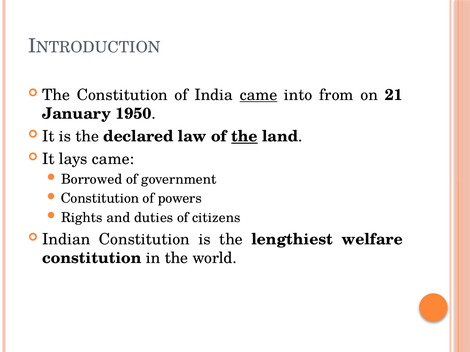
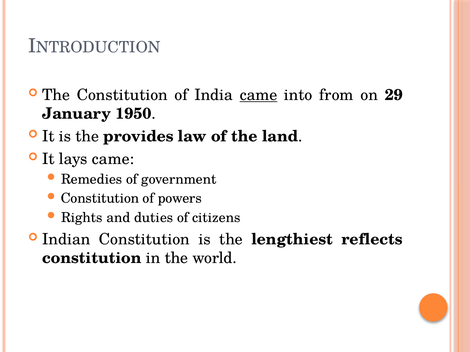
21: 21 -> 29 (394, 95)
declared: declared -> provides (138, 137)
the underline: present -> none (244, 137)
Borrowed: Borrowed -> Remedies (92, 180)
welfare: welfare -> reflects (372, 240)
